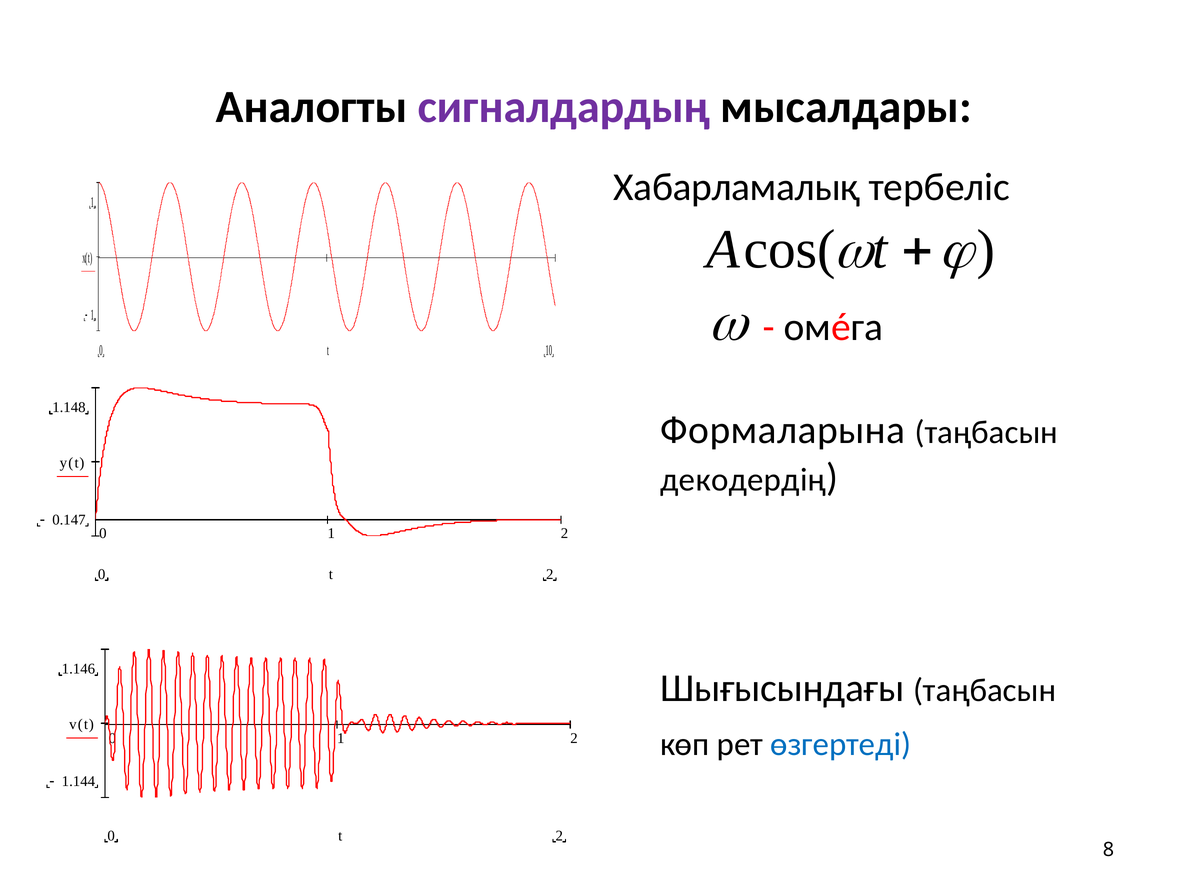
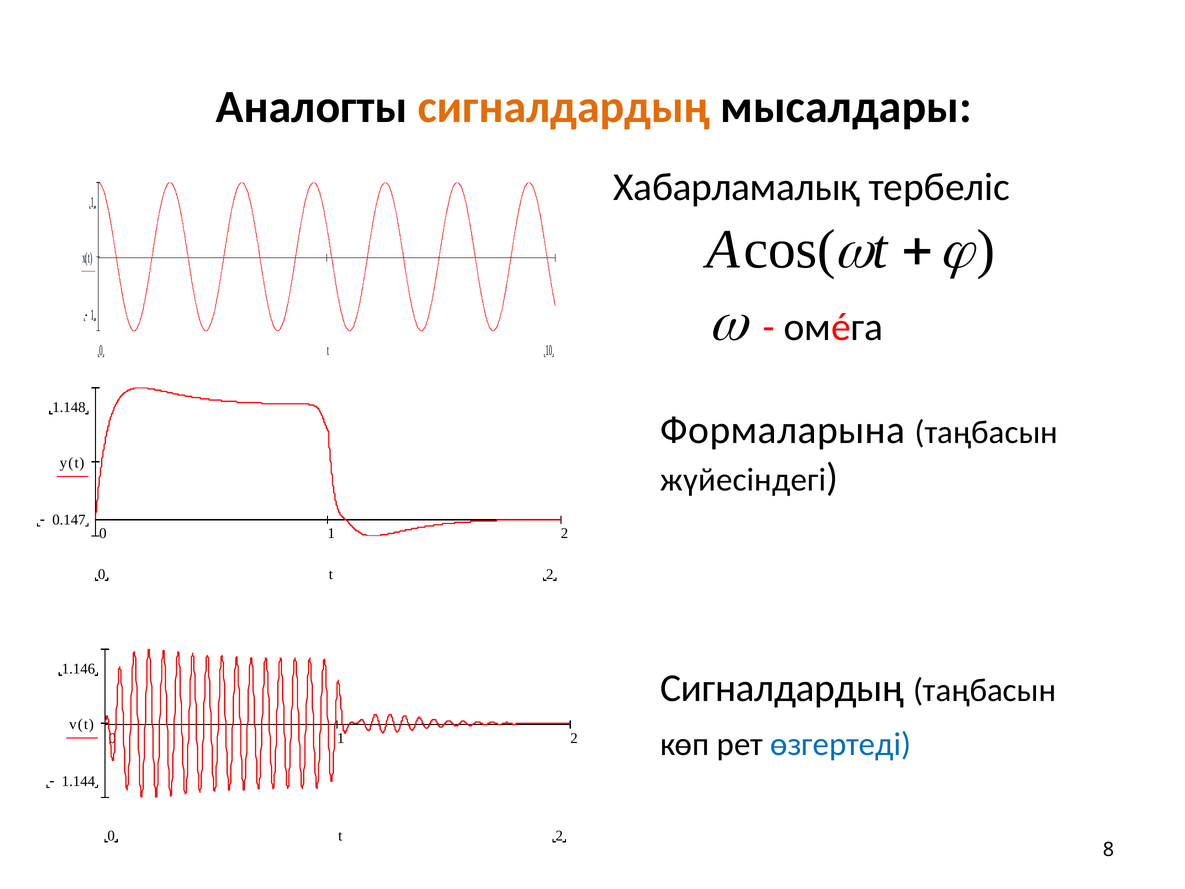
сигналдардың colour: purple -> orange (564, 107)
декодердің: декодердің -> жүйесіндегі (743, 480)
Шығысындағы: Шығысындағы -> Сигналдардың (782, 688)
